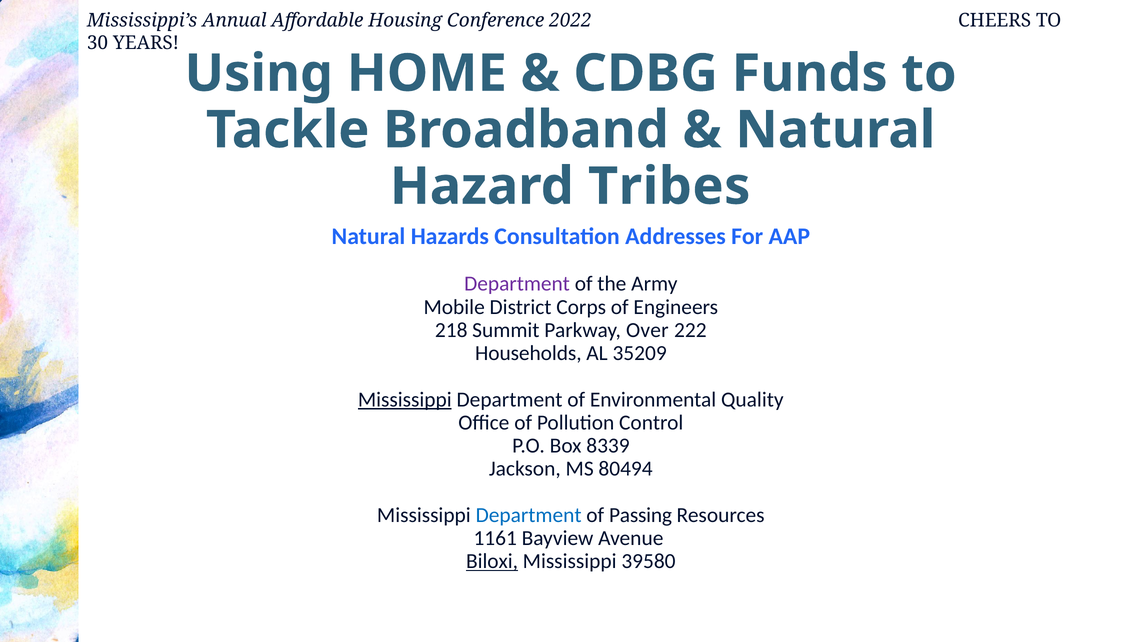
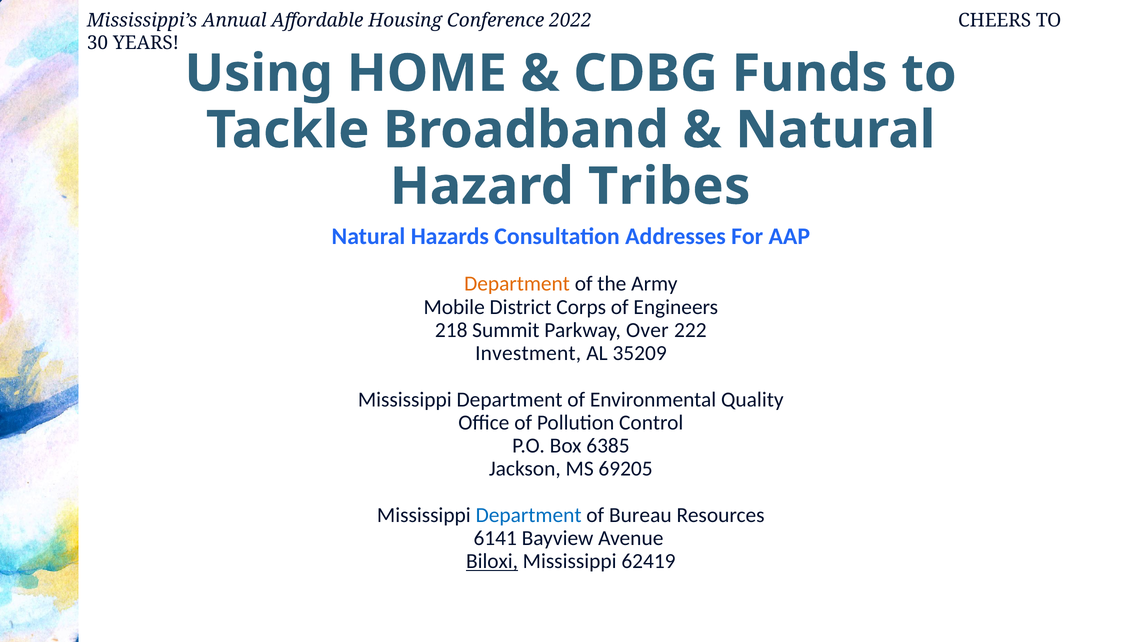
Department colour: purple -> orange (517, 284)
Households: Households -> Investment (528, 353)
Mississippi underline: present -> none (405, 400)
8339: 8339 -> 6385 (608, 446)
80494: 80494 -> 69205 (626, 469)
Passing: Passing -> Bureau (640, 515)
1161: 1161 -> 6141 (495, 538)
39580: 39580 -> 62419 (648, 562)
